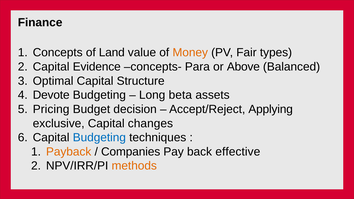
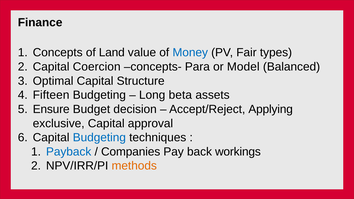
Money colour: orange -> blue (190, 53)
Evidence: Evidence -> Coercion (97, 67)
Above: Above -> Model (243, 67)
Devote: Devote -> Fifteen (51, 95)
Pricing: Pricing -> Ensure (51, 109)
changes: changes -> approval (150, 123)
Payback colour: orange -> blue (69, 152)
effective: effective -> workings (238, 152)
